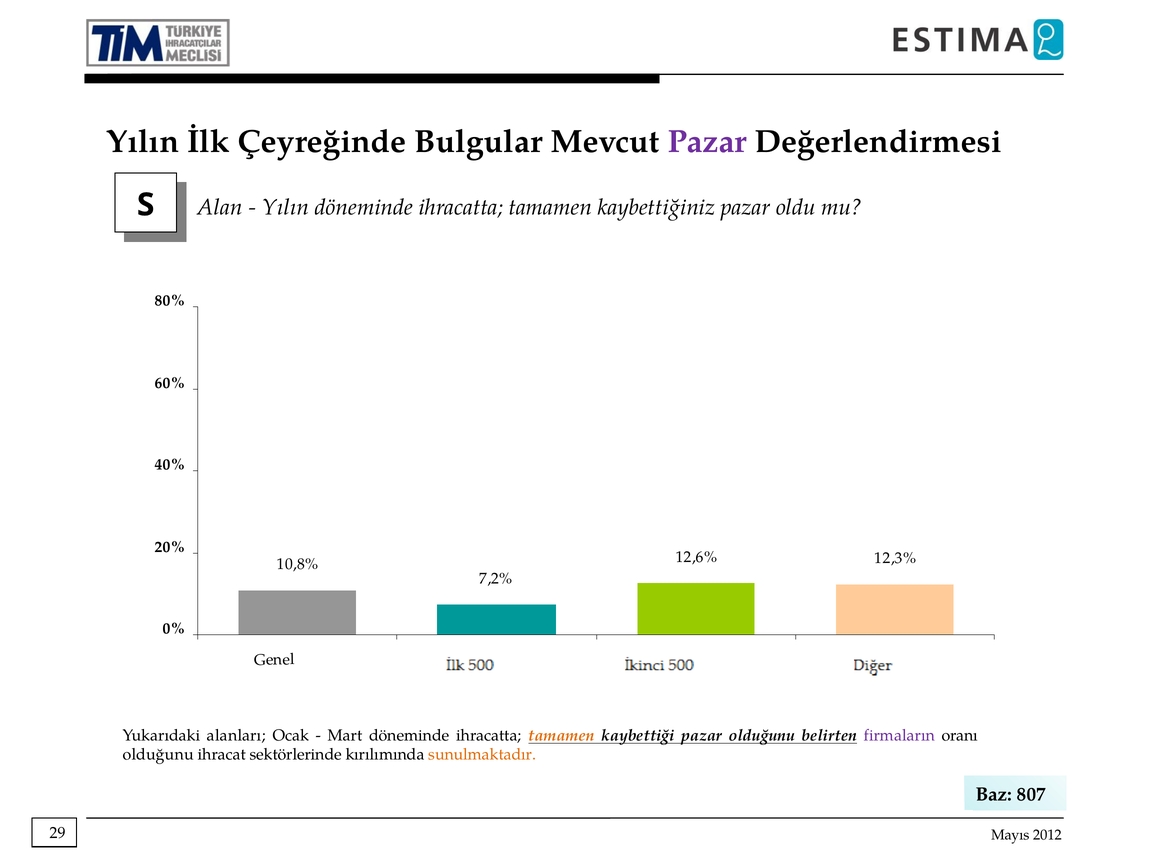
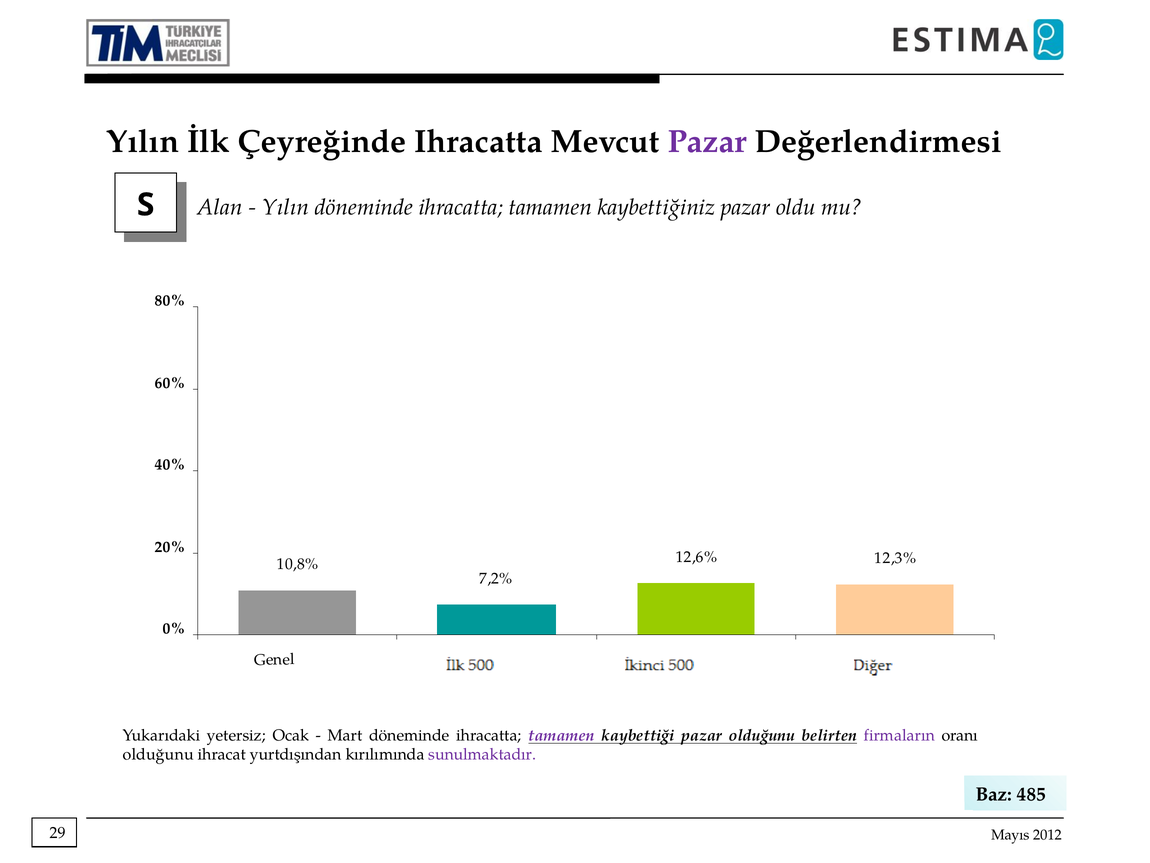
Çeyreğinde Bulgular: Bulgular -> Ihracatta (478, 141)
alanları: alanları -> yetersiz (236, 735)
tamamen colour: orange -> purple (562, 735)
sektörlerinde: sektörlerinde -> yurtdışından (296, 754)
sunulmaktadır colour: orange -> purple (482, 754)
807: 807 -> 485 (1031, 794)
